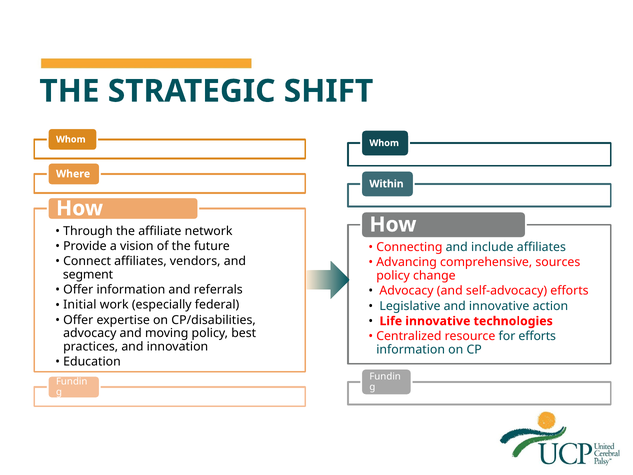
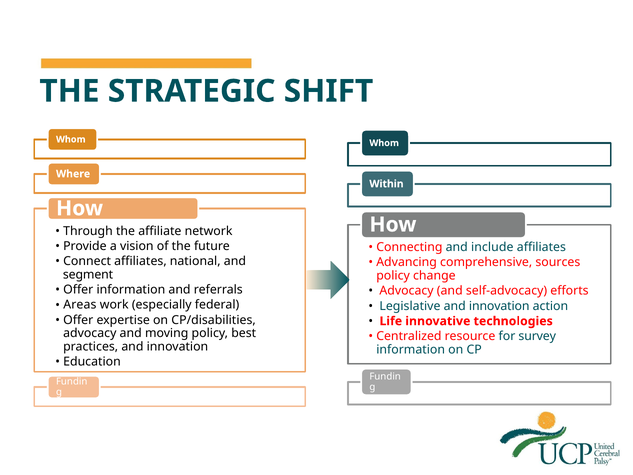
vendors: vendors -> national (195, 261)
Initial: Initial -> Areas (80, 305)
Legislative and innovative: innovative -> innovation (499, 306)
for efforts: efforts -> survey (537, 336)
